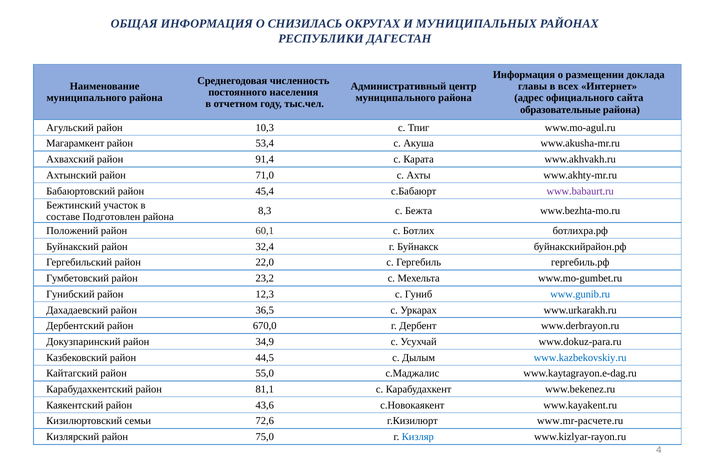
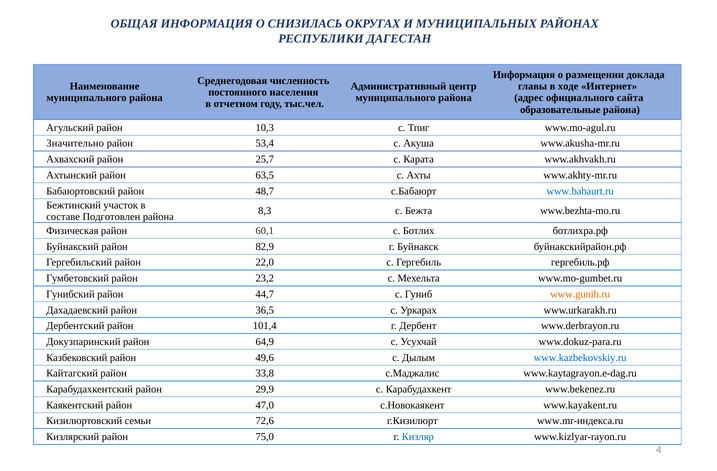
всех: всех -> ходе (568, 86)
Магарамкент: Магарамкент -> Значительно (75, 144)
91,4: 91,4 -> 25,7 (265, 159)
71,0: 71,0 -> 63,5 (265, 175)
45,4: 45,4 -> 48,7 (265, 191)
www.babaurt.ru colour: purple -> blue (580, 191)
Положений: Положений -> Физическая (72, 231)
32,4: 32,4 -> 82,9 (265, 247)
12,3: 12,3 -> 44,7 (265, 294)
www.gunib.ru colour: blue -> orange (580, 294)
670,0: 670,0 -> 101,4 (265, 326)
34,9: 34,9 -> 64,9 (265, 342)
44,5: 44,5 -> 49,6 (265, 358)
55,0: 55,0 -> 33,8 (265, 373)
81,1: 81,1 -> 29,9 (265, 389)
43,6: 43,6 -> 47,0 (265, 405)
www.mr-расчете.ru: www.mr-расчете.ru -> www.mr-индекса.ru (580, 421)
